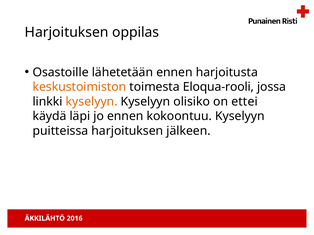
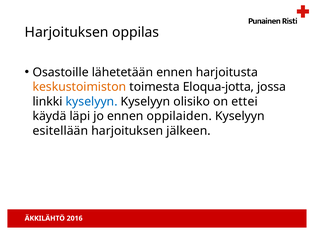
Eloqua-rooli: Eloqua-rooli -> Eloqua-jotta (218, 87)
kyselyyn colour: orange -> blue (92, 102)
kokoontuu: kokoontuu -> oppilaiden (179, 116)
puitteissa: puitteissa -> esitellään (60, 131)
